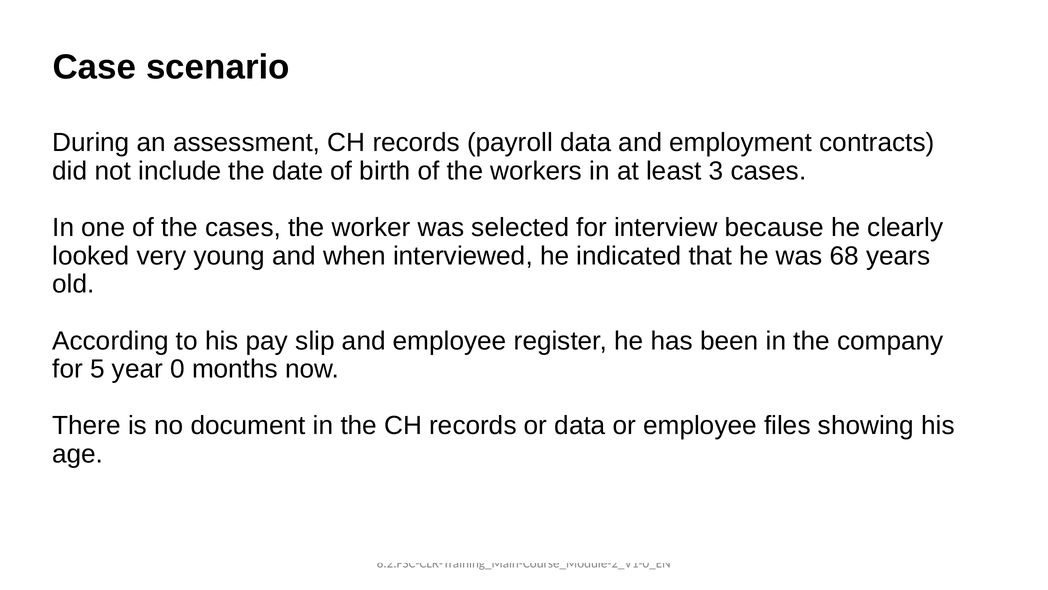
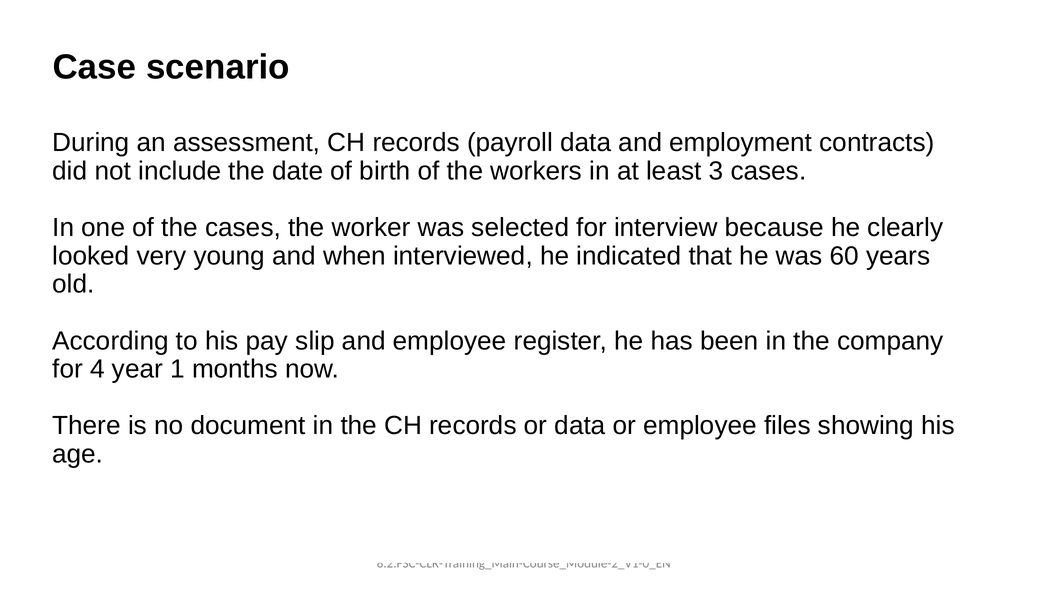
68: 68 -> 60 (844, 256)
5: 5 -> 4 (97, 369)
0: 0 -> 1 (177, 369)
